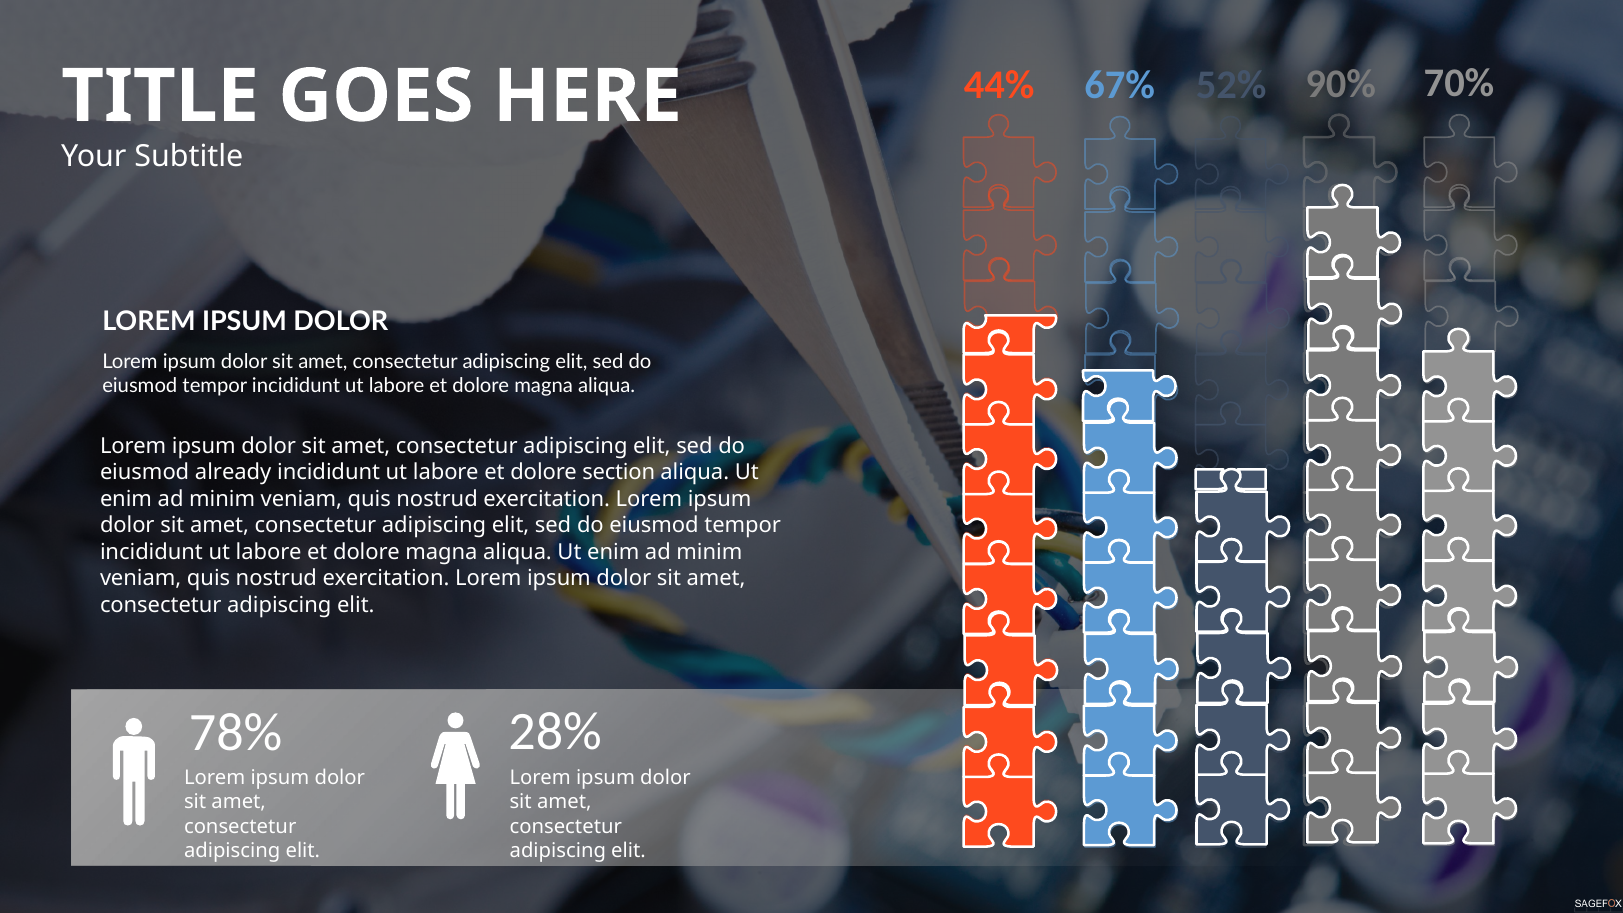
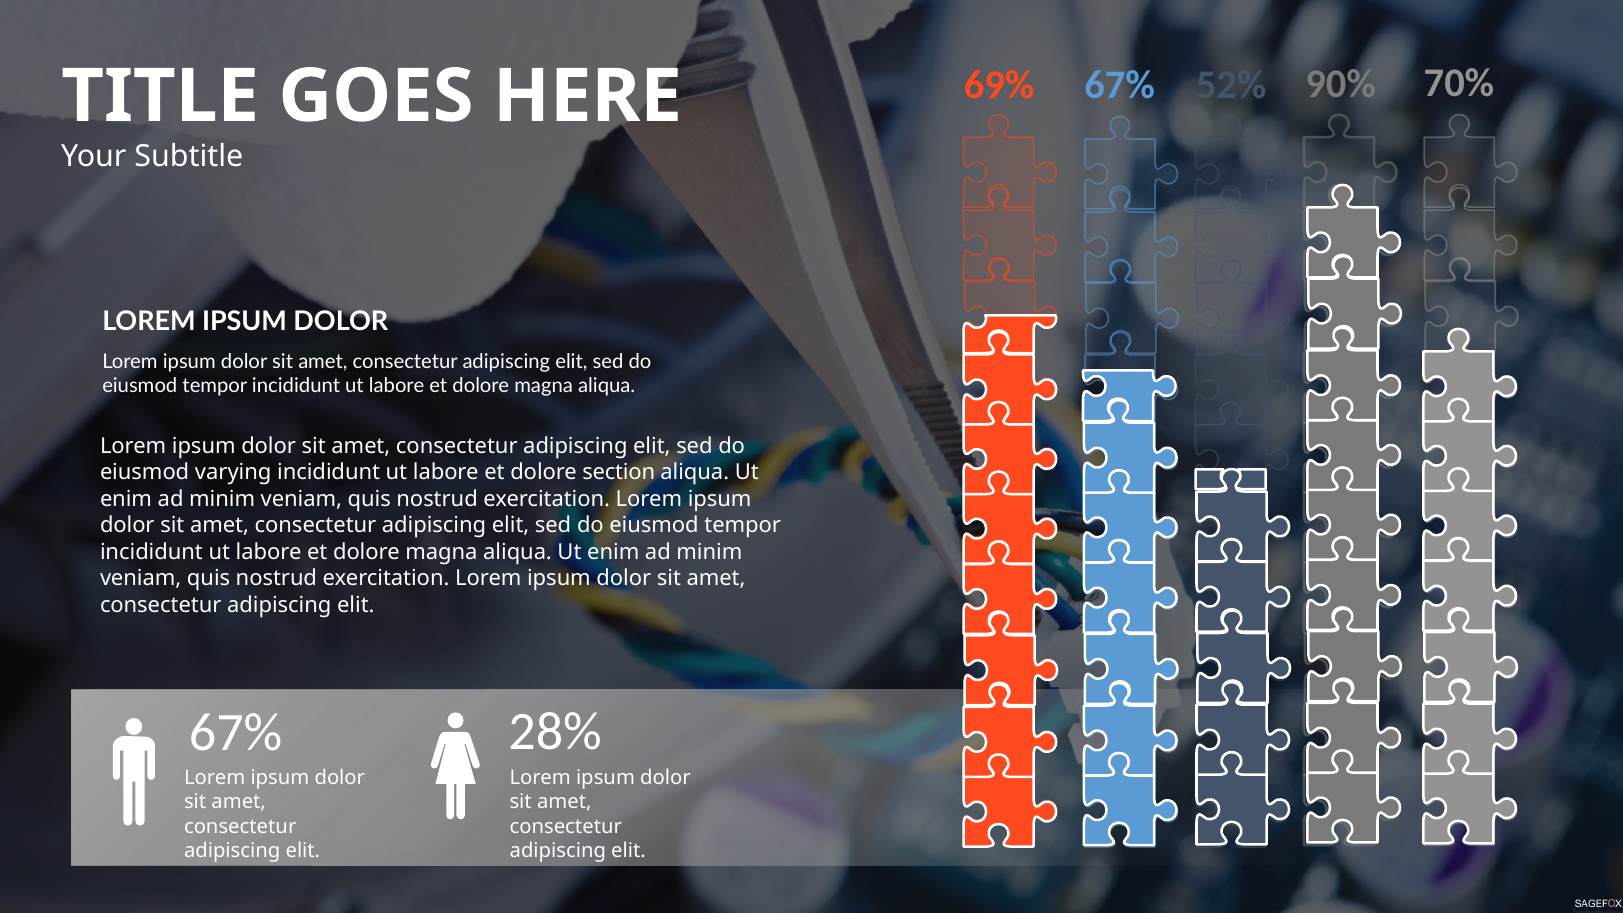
44%: 44% -> 69% (999, 85)
already: already -> varying (233, 473)
78%: 78% -> 67% (236, 732)
